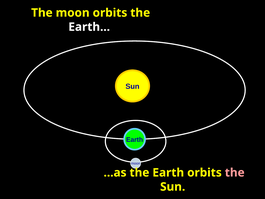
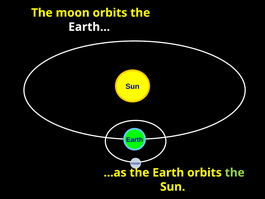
the colour: pink -> light green (235, 172)
